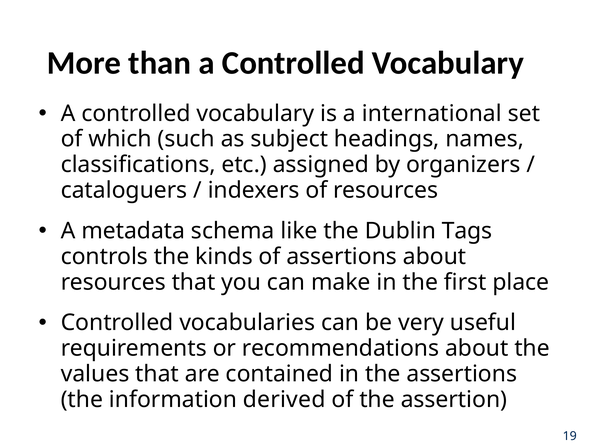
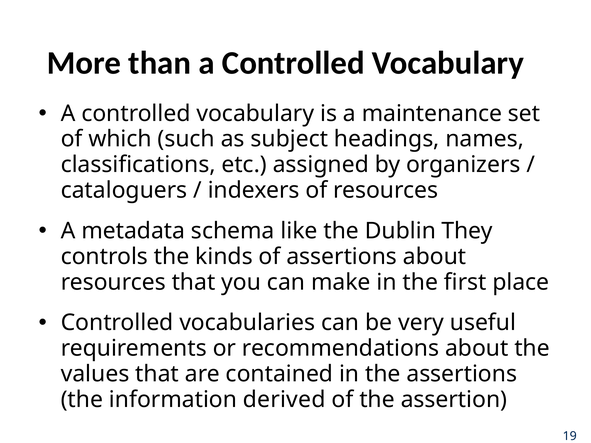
international: international -> maintenance (432, 113)
Tags: Tags -> They (467, 231)
